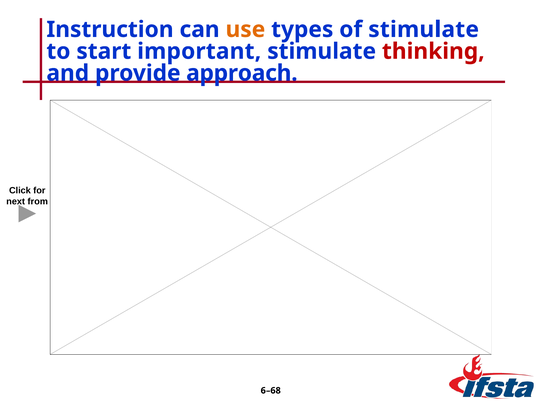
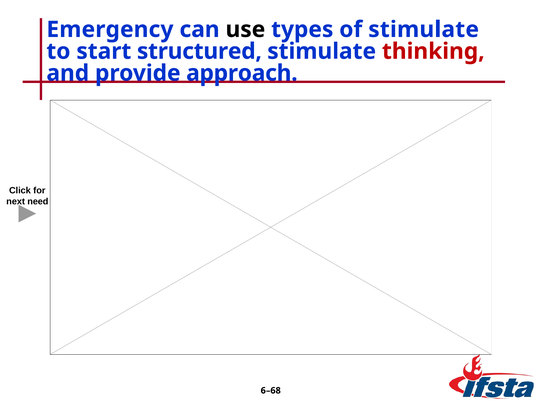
Instruction: Instruction -> Emergency (110, 30)
use colour: orange -> black (245, 30)
important: important -> structured (199, 51)
from: from -> need (38, 202)
